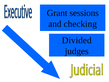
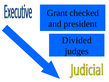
sessions: sessions -> checked (84, 13)
checking: checking -> president (80, 24)
